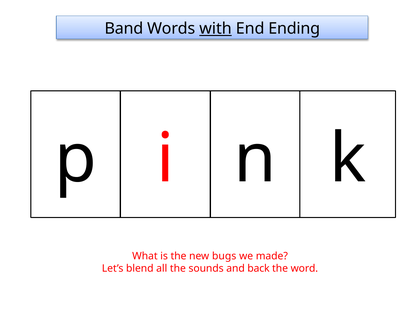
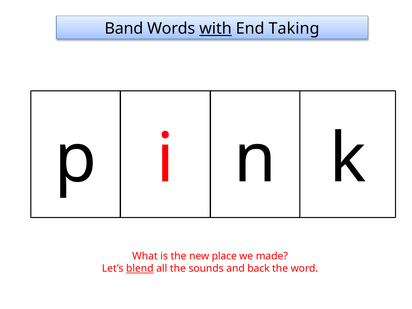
Ending: Ending -> Taking (294, 28)
bugs: bugs -> place (224, 256)
blend underline: none -> present (140, 269)
